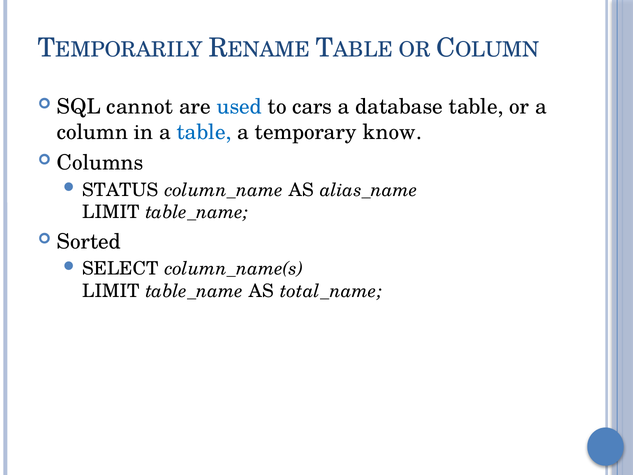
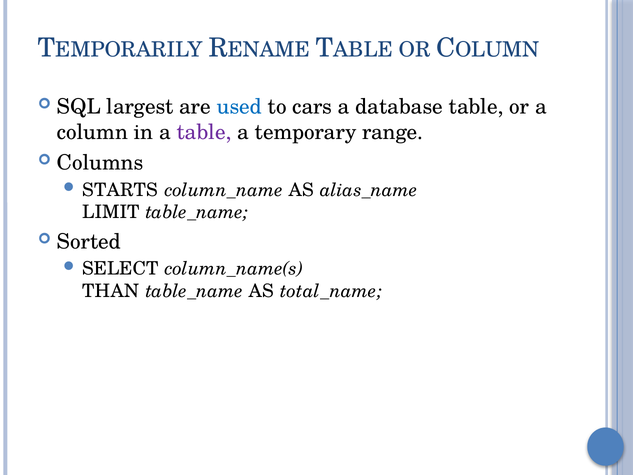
cannot: cannot -> largest (140, 107)
table colour: blue -> purple (204, 132)
know: know -> range (393, 132)
STATUS: STATUS -> STARTS (120, 190)
LIMIT: LIMIT -> THAN (111, 291)
